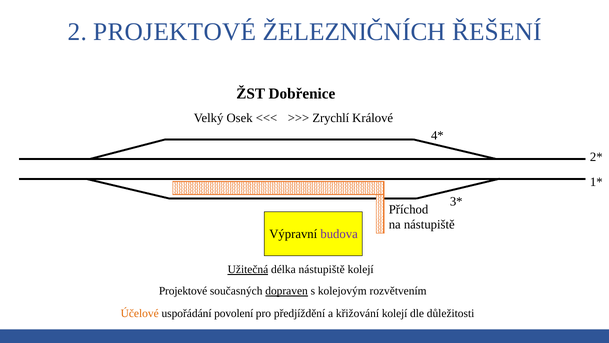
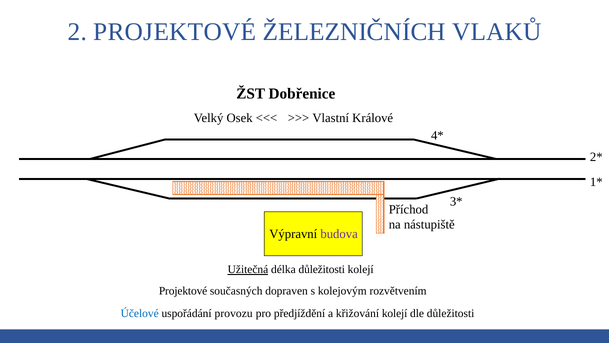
ŘEŠENÍ: ŘEŠENÍ -> VLAKŮ (497, 32)
Zrychlí: Zrychlí -> Vlastní (331, 118)
délka nástupiště: nástupiště -> důležitosti (322, 269)
dopraven underline: present -> none (287, 291)
Účelové colour: orange -> blue (140, 313)
povolení: povolení -> provozu (234, 313)
